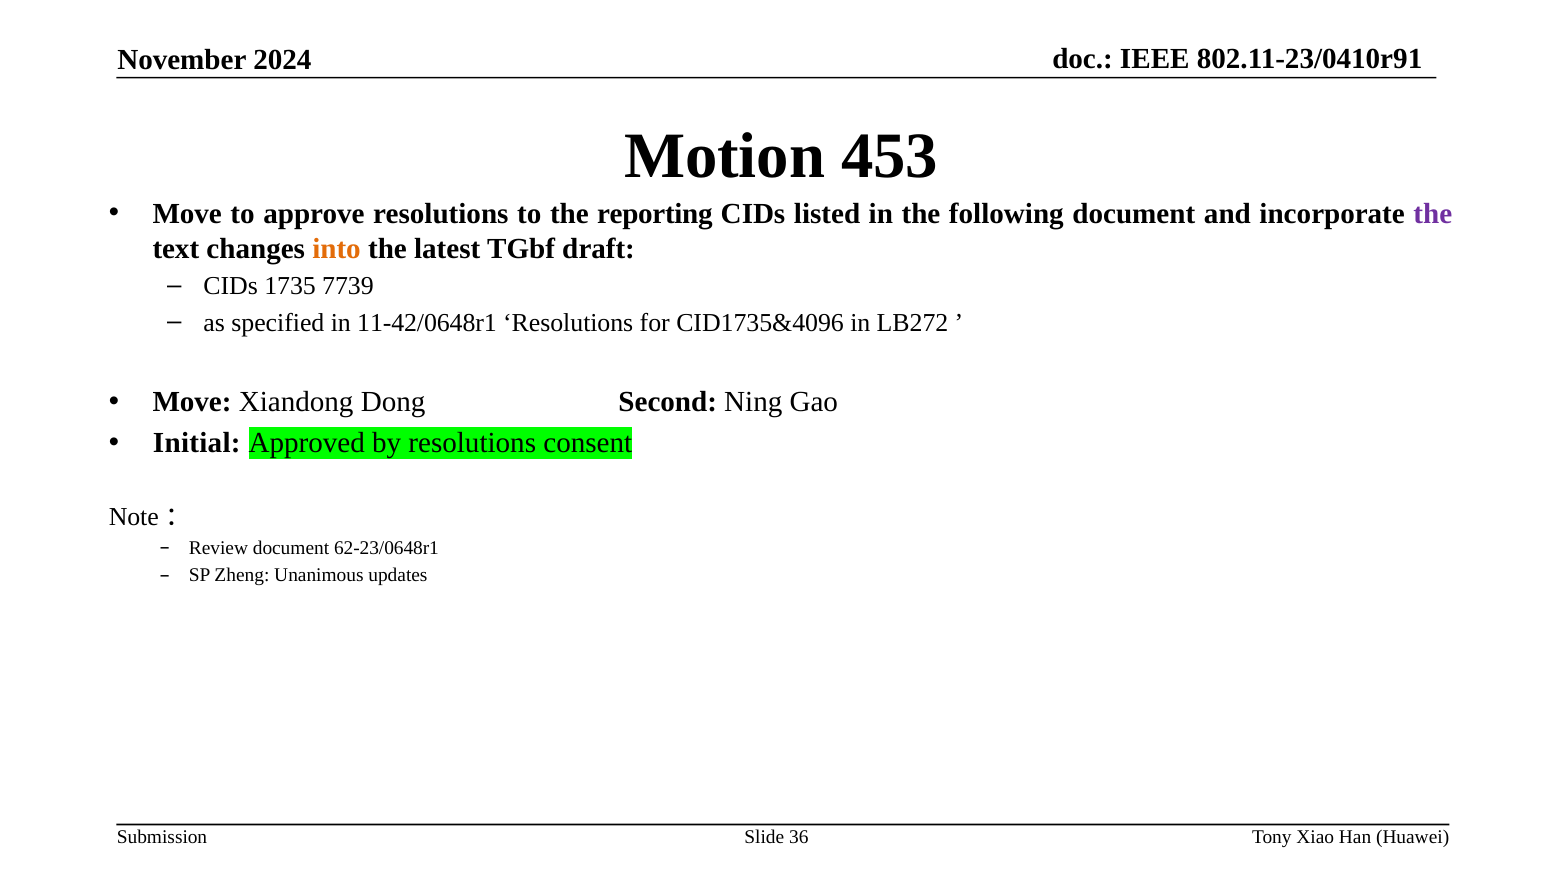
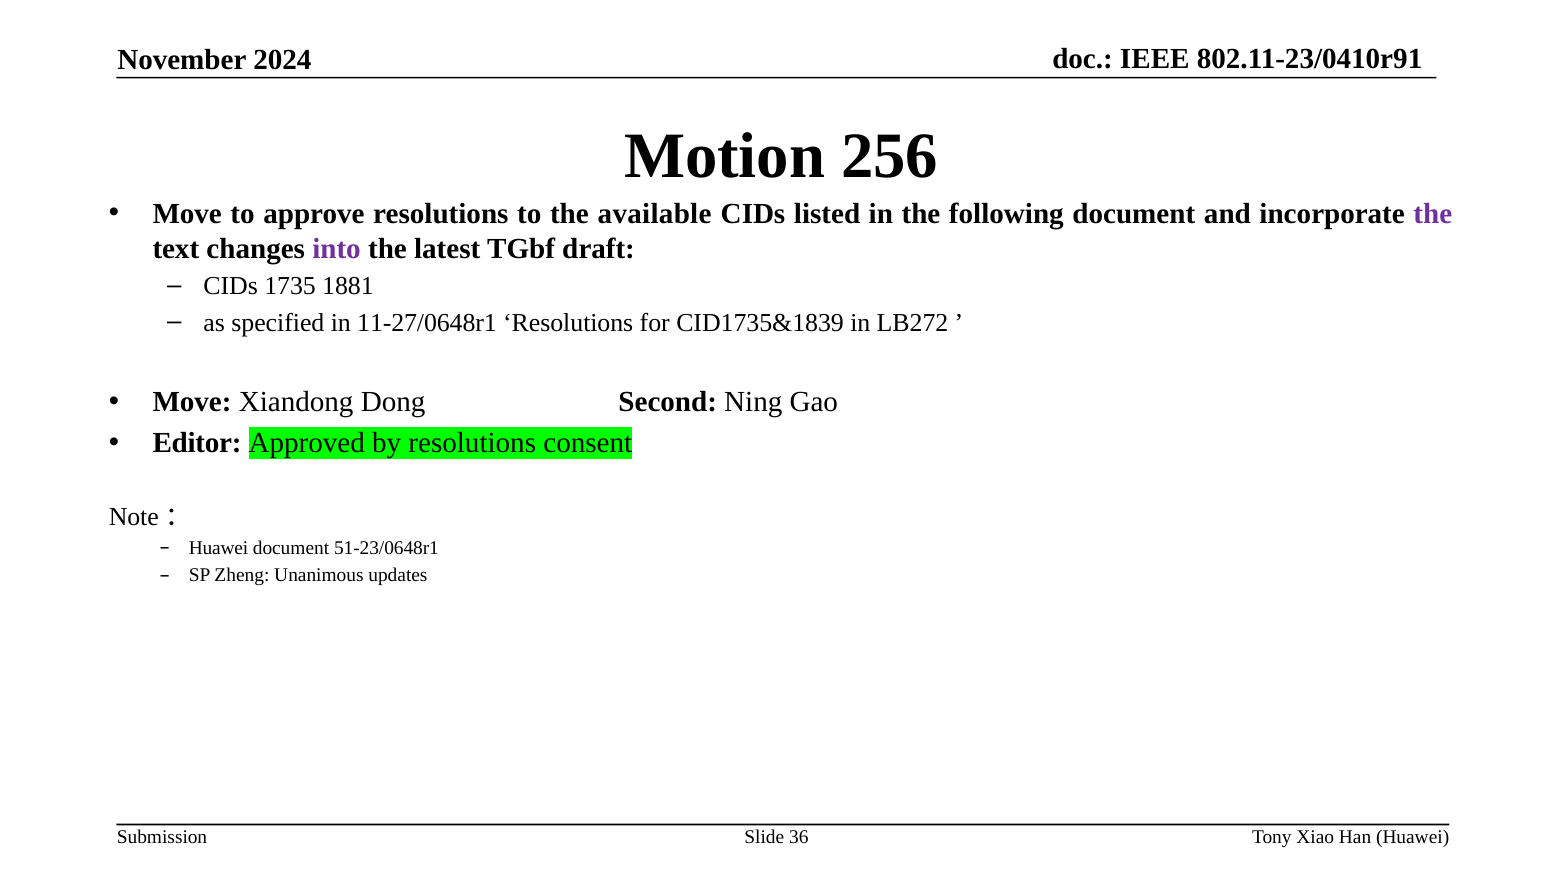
453: 453 -> 256 (890, 156)
reporting: reporting -> available (655, 214)
into colour: orange -> purple (337, 249)
7739: 7739 -> 1881 (348, 287)
11-42/0648r1: 11-42/0648r1 -> 11-27/0648r1 (427, 323)
CID1735&4096: CID1735&4096 -> CID1735&1839 (760, 323)
Initial: Initial -> Editor (197, 443)
Review: Review -> Huawei (219, 548)
62-23/0648r1: 62-23/0648r1 -> 51-23/0648r1 (386, 548)
